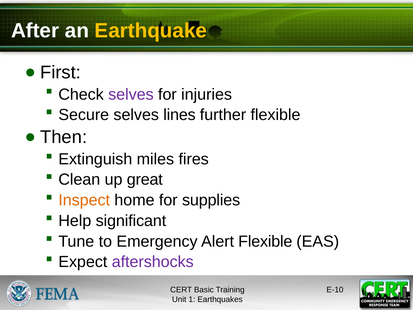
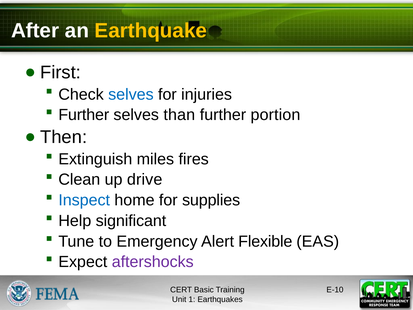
selves colour: purple -> blue (131, 94)
Secure: Secure -> Further (84, 115)
lines: lines -> than (179, 115)
further flexible: flexible -> portion (275, 115)
great: great -> drive (145, 180)
Inspect colour: orange -> blue (84, 200)
